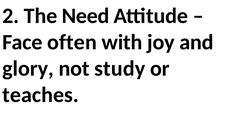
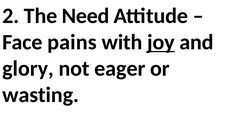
often: often -> pains (72, 42)
joy underline: none -> present (161, 42)
study: study -> eager (120, 69)
teaches: teaches -> wasting (41, 95)
